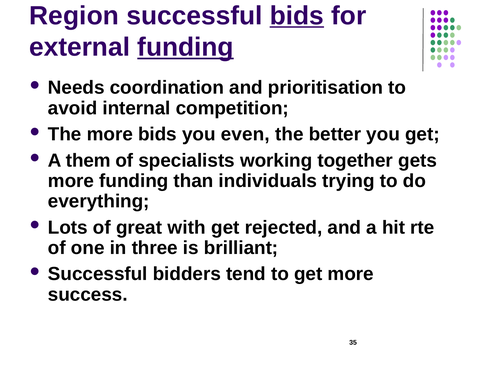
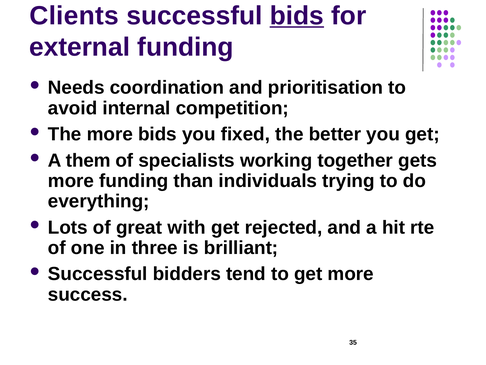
Region: Region -> Clients (74, 16)
funding underline: present -> none (185, 47)
even: even -> fixed (245, 134)
